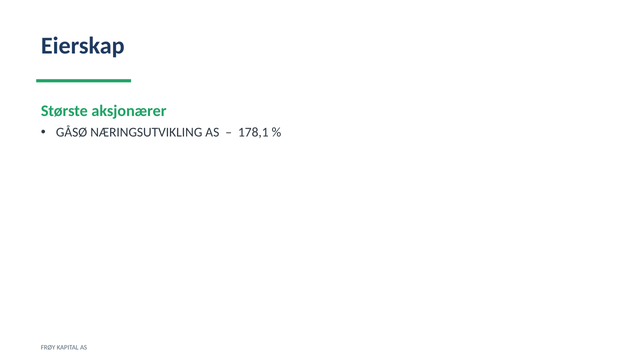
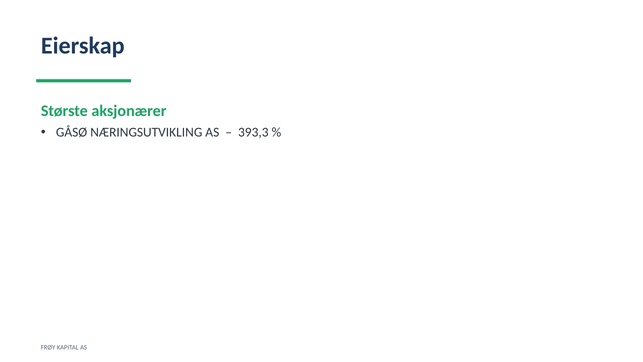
178,1: 178,1 -> 393,3 (253, 132)
